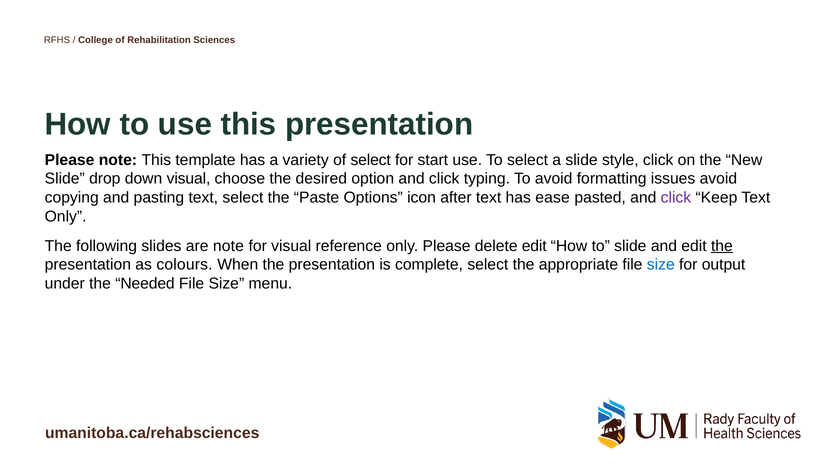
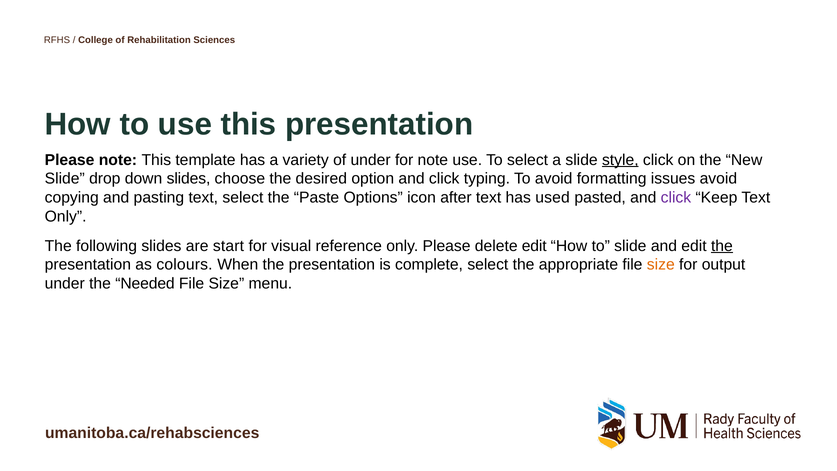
of select: select -> under (371, 160)
for start: start -> note (433, 160)
style underline: none -> present (620, 160)
down visual: visual -> slides (189, 179)
ease: ease -> used (553, 197)
are note: note -> start (228, 246)
size colour: blue -> orange (661, 265)
